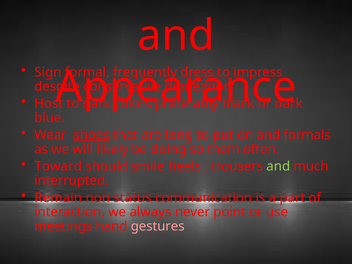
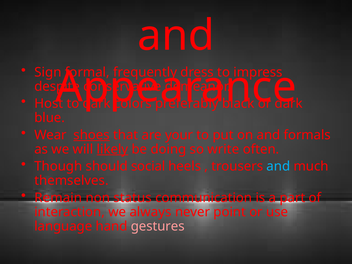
long: long -> your (179, 135)
likely underline: none -> present (112, 149)
them: them -> write (223, 149)
Toward: Toward -> Though (58, 166)
smile: smile -> social (148, 166)
and colour: light green -> light blue (278, 166)
interrupted: interrupted -> themselves (71, 181)
meetings: meetings -> language (63, 226)
